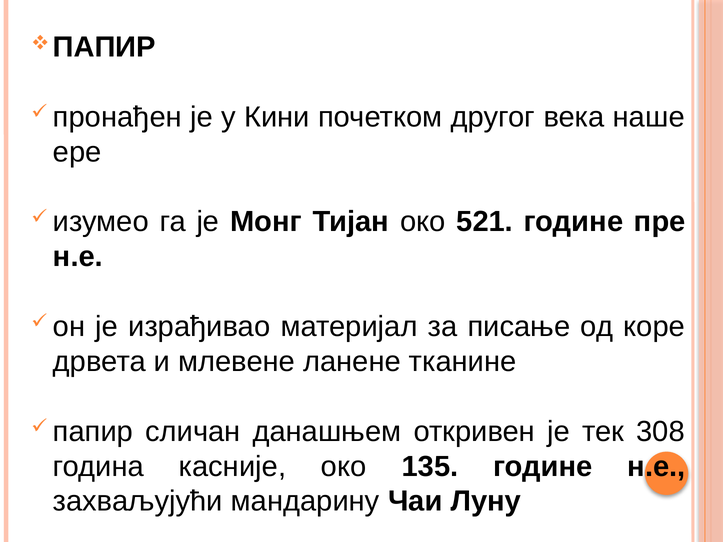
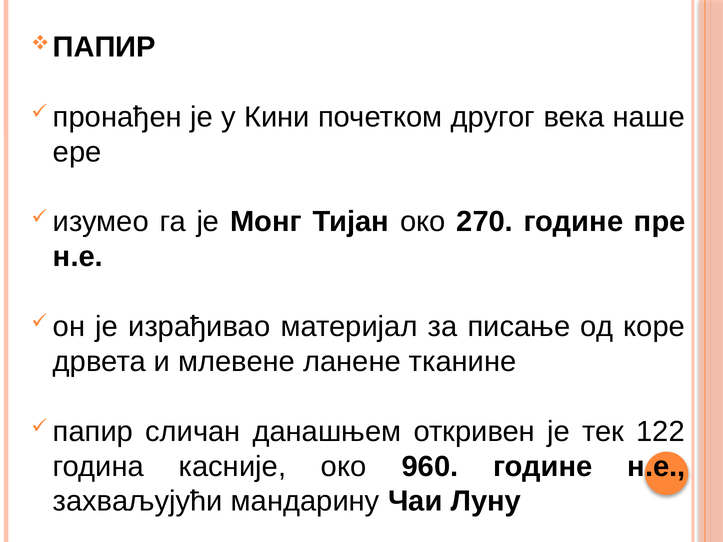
521: 521 -> 270 (485, 222)
308: 308 -> 122 (661, 432)
135: 135 -> 960 (430, 467)
